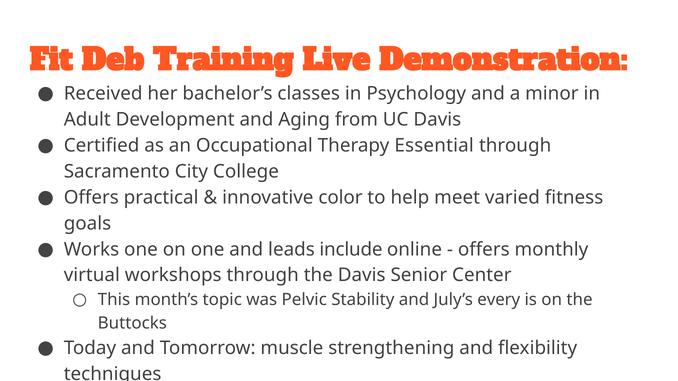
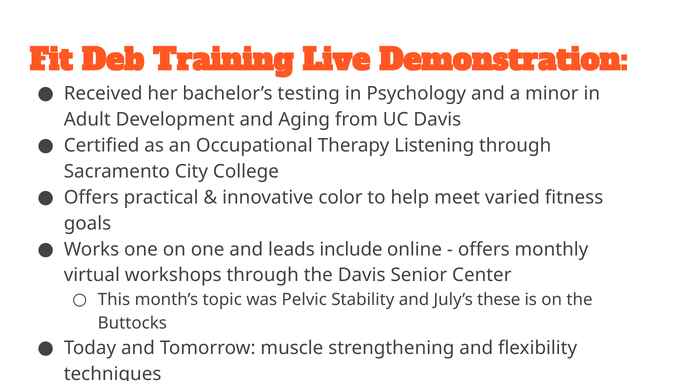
classes: classes -> testing (309, 94)
Essential: Essential -> Listening (434, 146)
every: every -> these (499, 300)
